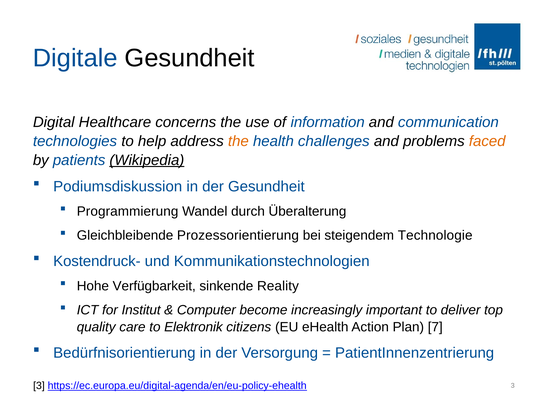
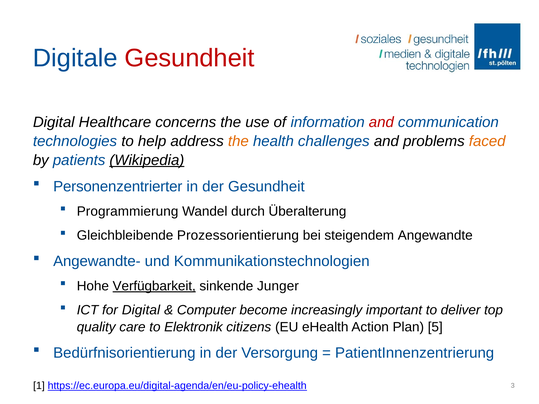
Gesundheit colour: black -> red (190, 58)
and colour: black -> red (381, 122)
Podiumsdiskussion: Podiumsdiskussion -> Personenzentrierter (118, 187)
Technologie: Technologie -> Angewandte (435, 236)
Kostendruck-: Kostendruck- -> Angewandte- (97, 261)
Verfügbarkeit underline: none -> present (154, 286)
Reality: Reality -> Junger (278, 286)
for Institut: Institut -> Digital (141, 310)
7: 7 -> 5 (435, 327)
3: 3 -> 1 (39, 386)
